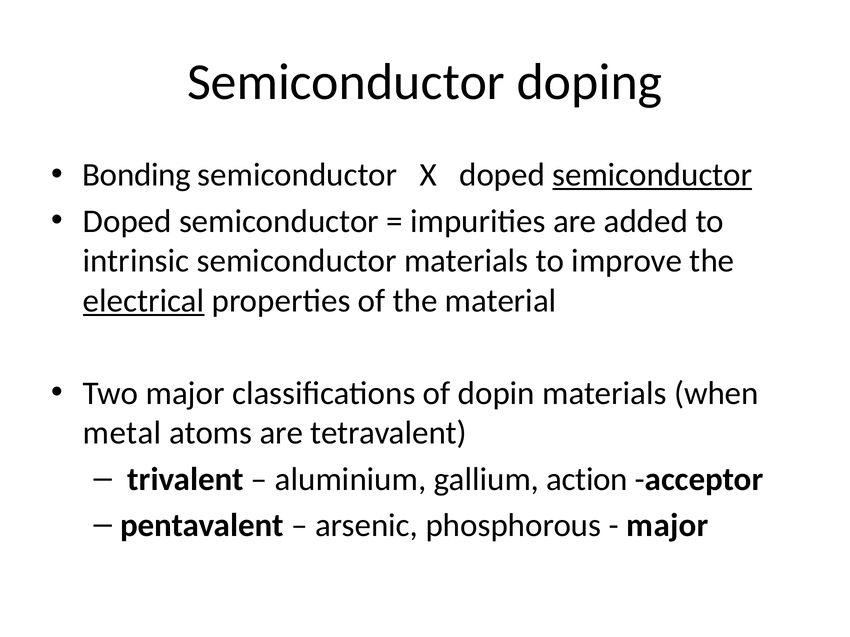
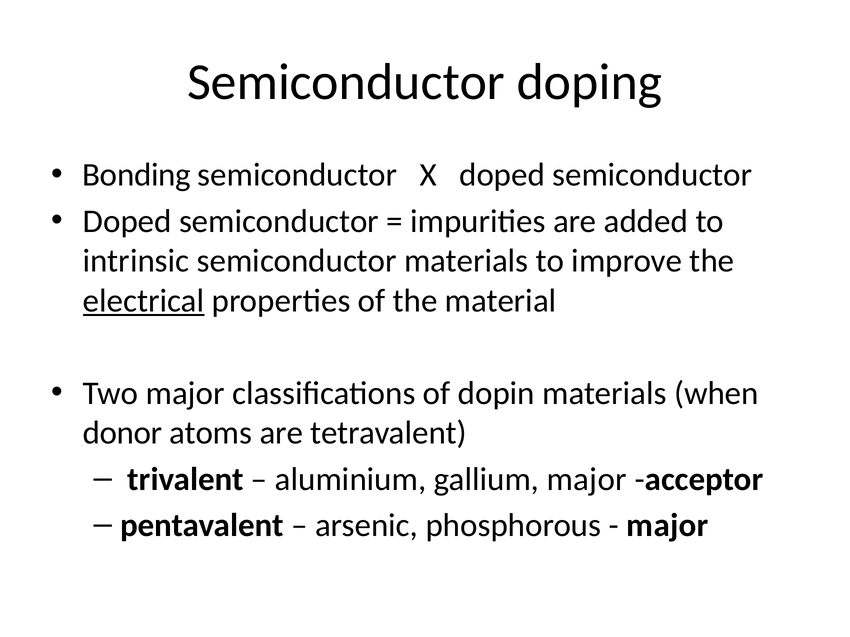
semiconductor underline: present -> none (652, 175)
metal: metal -> donor (123, 433)
gallium action: action -> major (587, 479)
